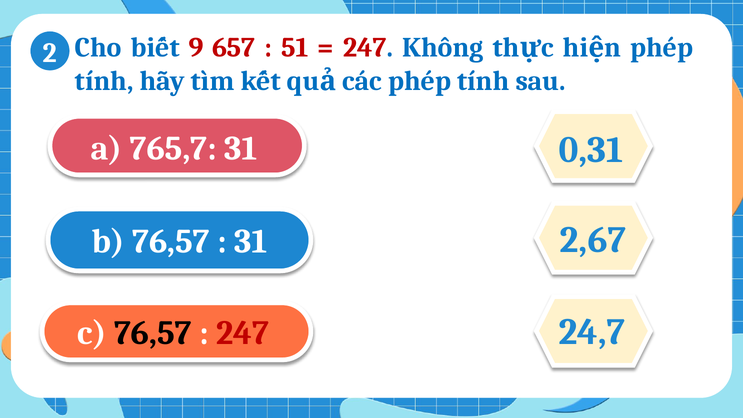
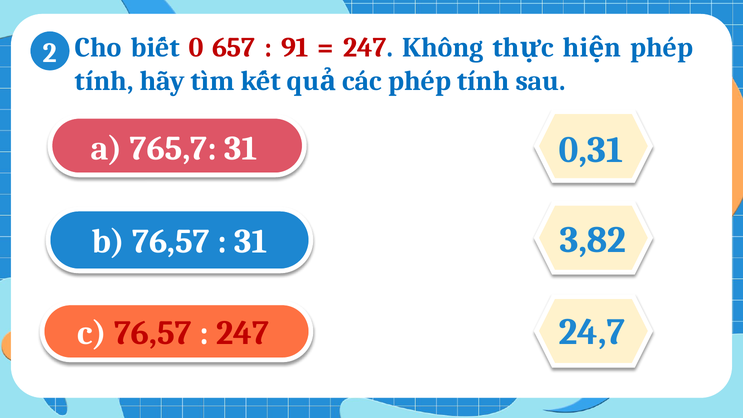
9: 9 -> 0 (196, 48)
51: 51 -> 91 (295, 48)
2,67: 2,67 -> 3,82 (593, 240)
76,57 colour: black -> red (153, 333)
